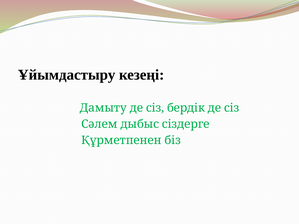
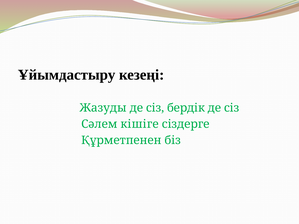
Дамыту: Дамыту -> Жазуды (103, 108)
дыбыс: дыбыс -> кішіге (140, 124)
